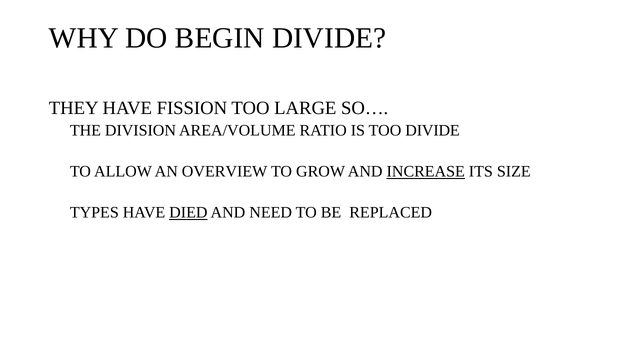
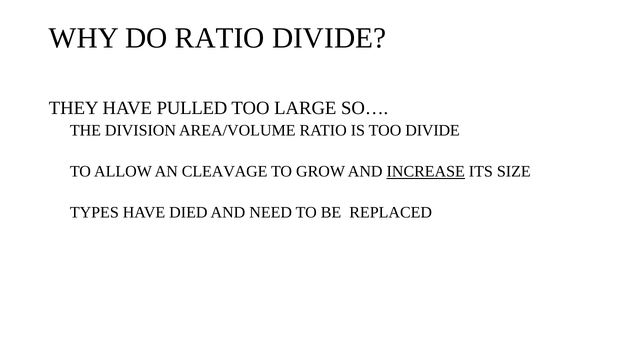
DO BEGIN: BEGIN -> RATIO (220, 38)
FISSION: FISSION -> PULLED (192, 108)
OVERVIEW: OVERVIEW -> CLEAVAGE (225, 172)
DIED underline: present -> none (188, 213)
